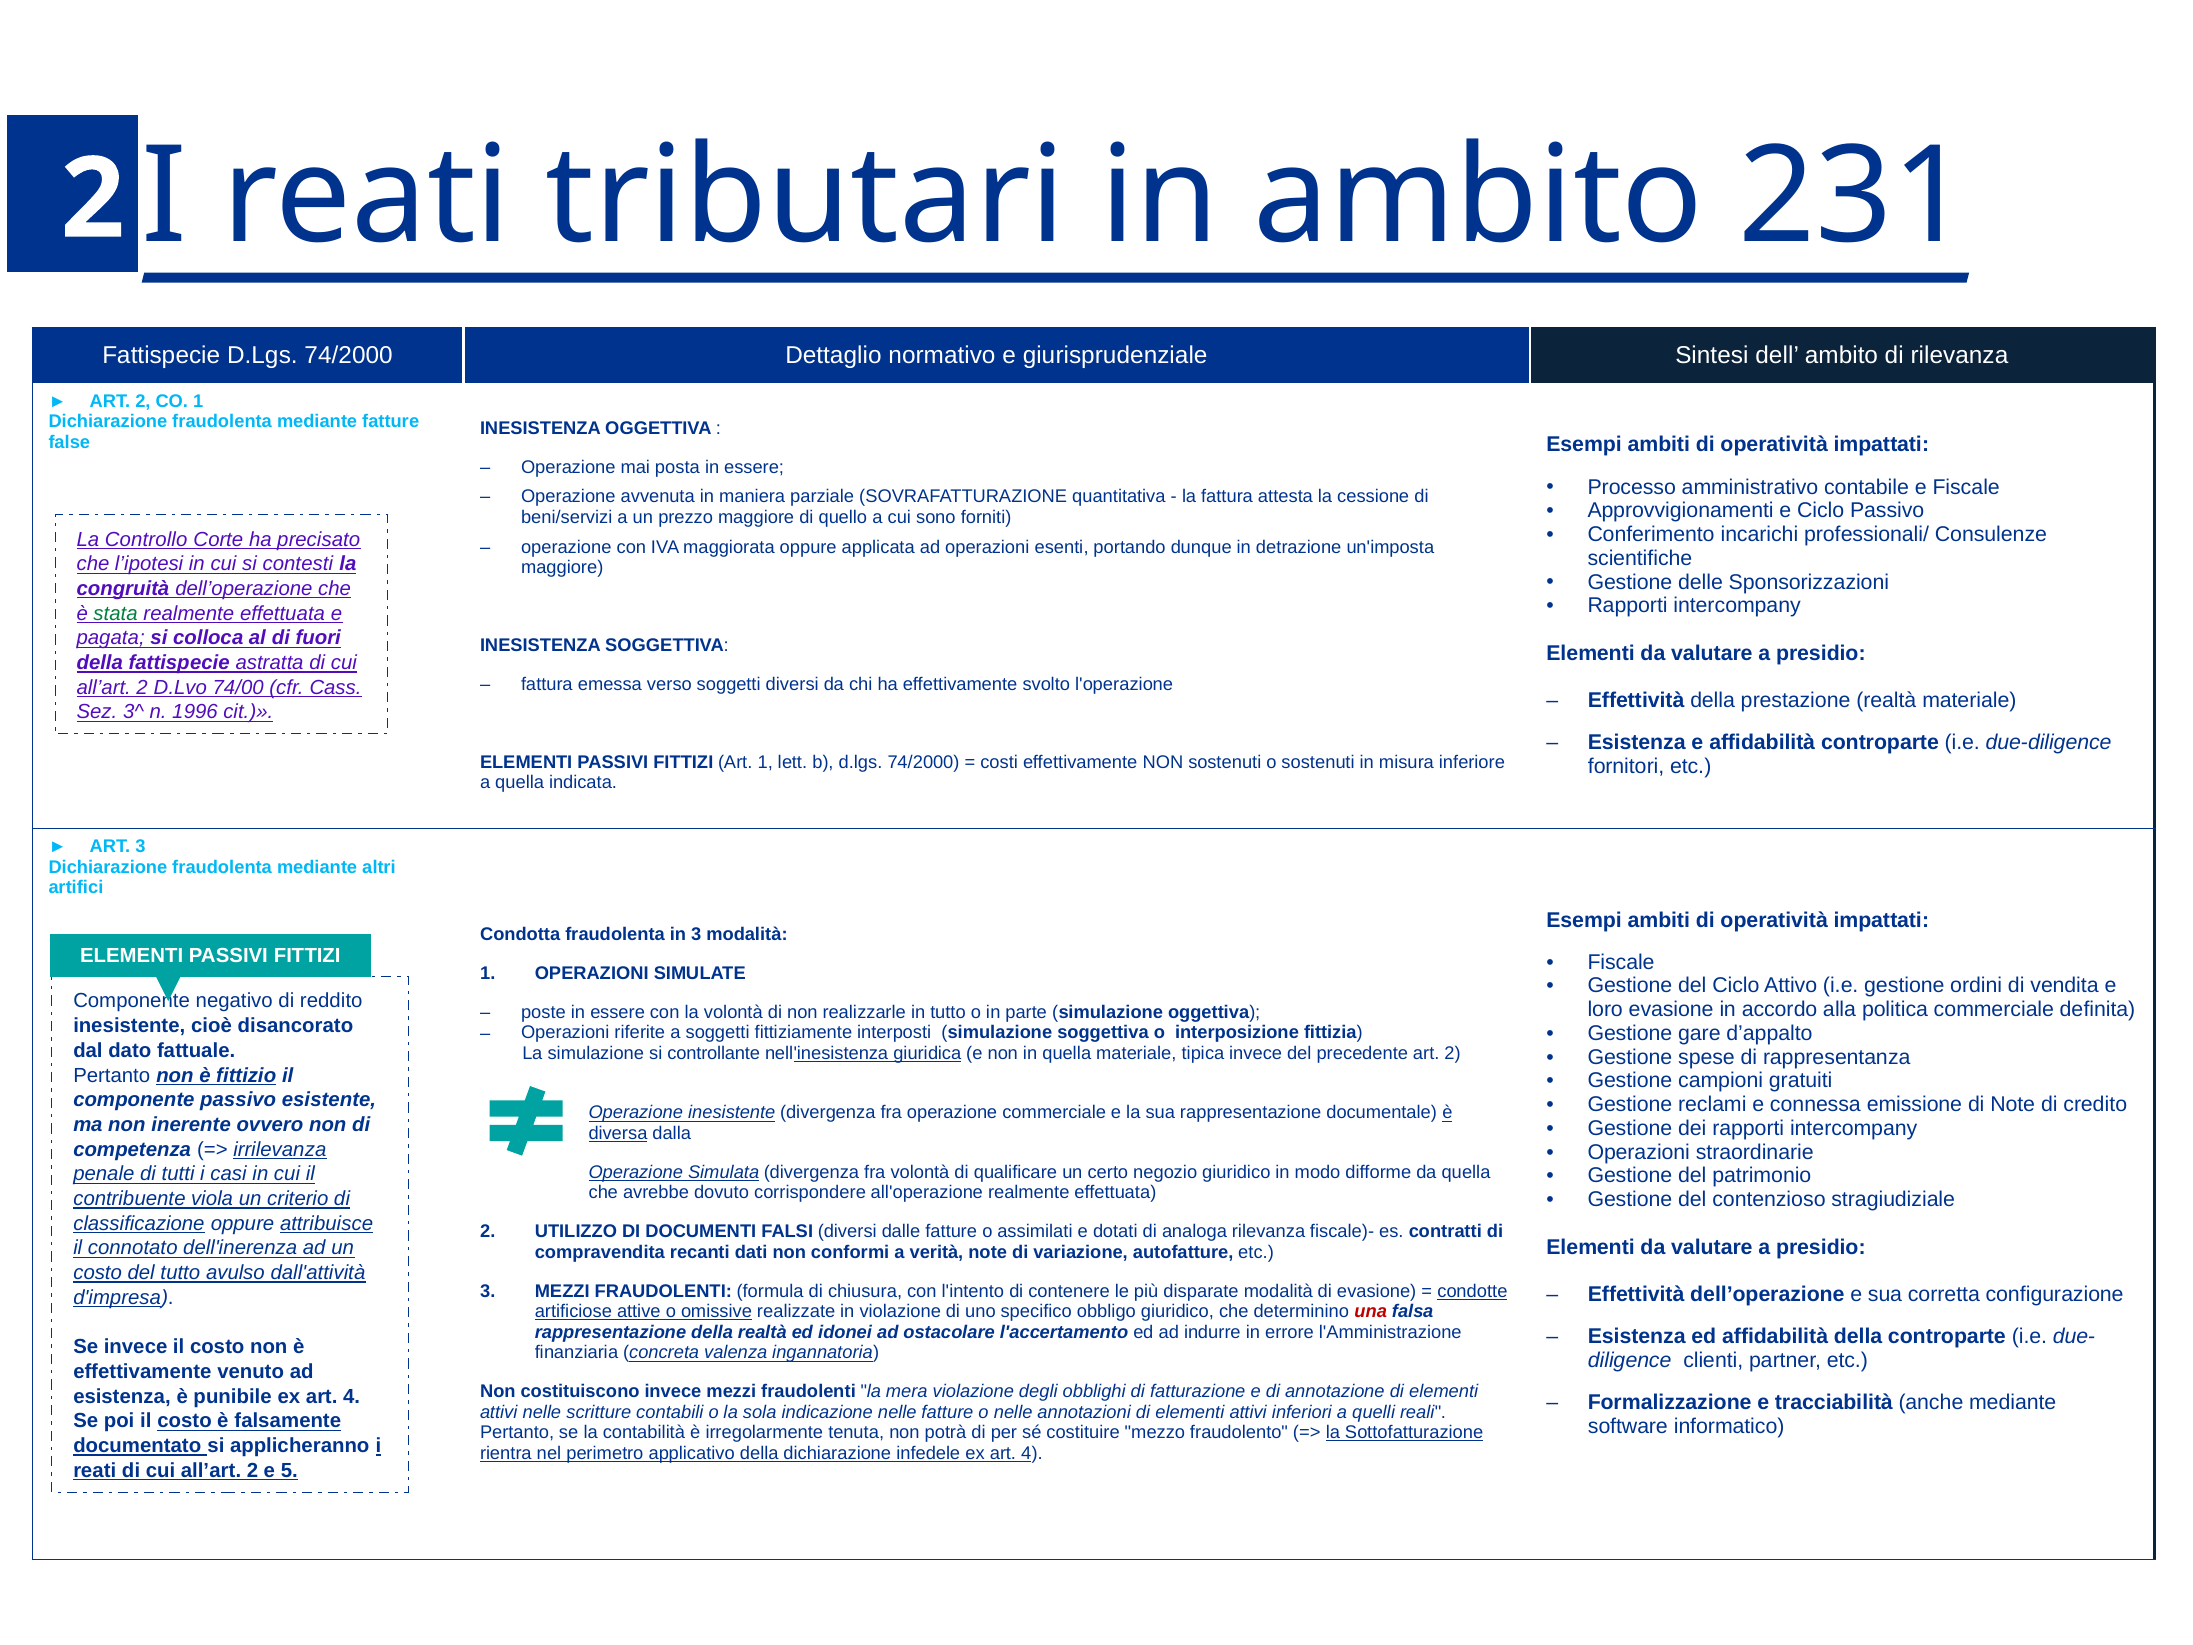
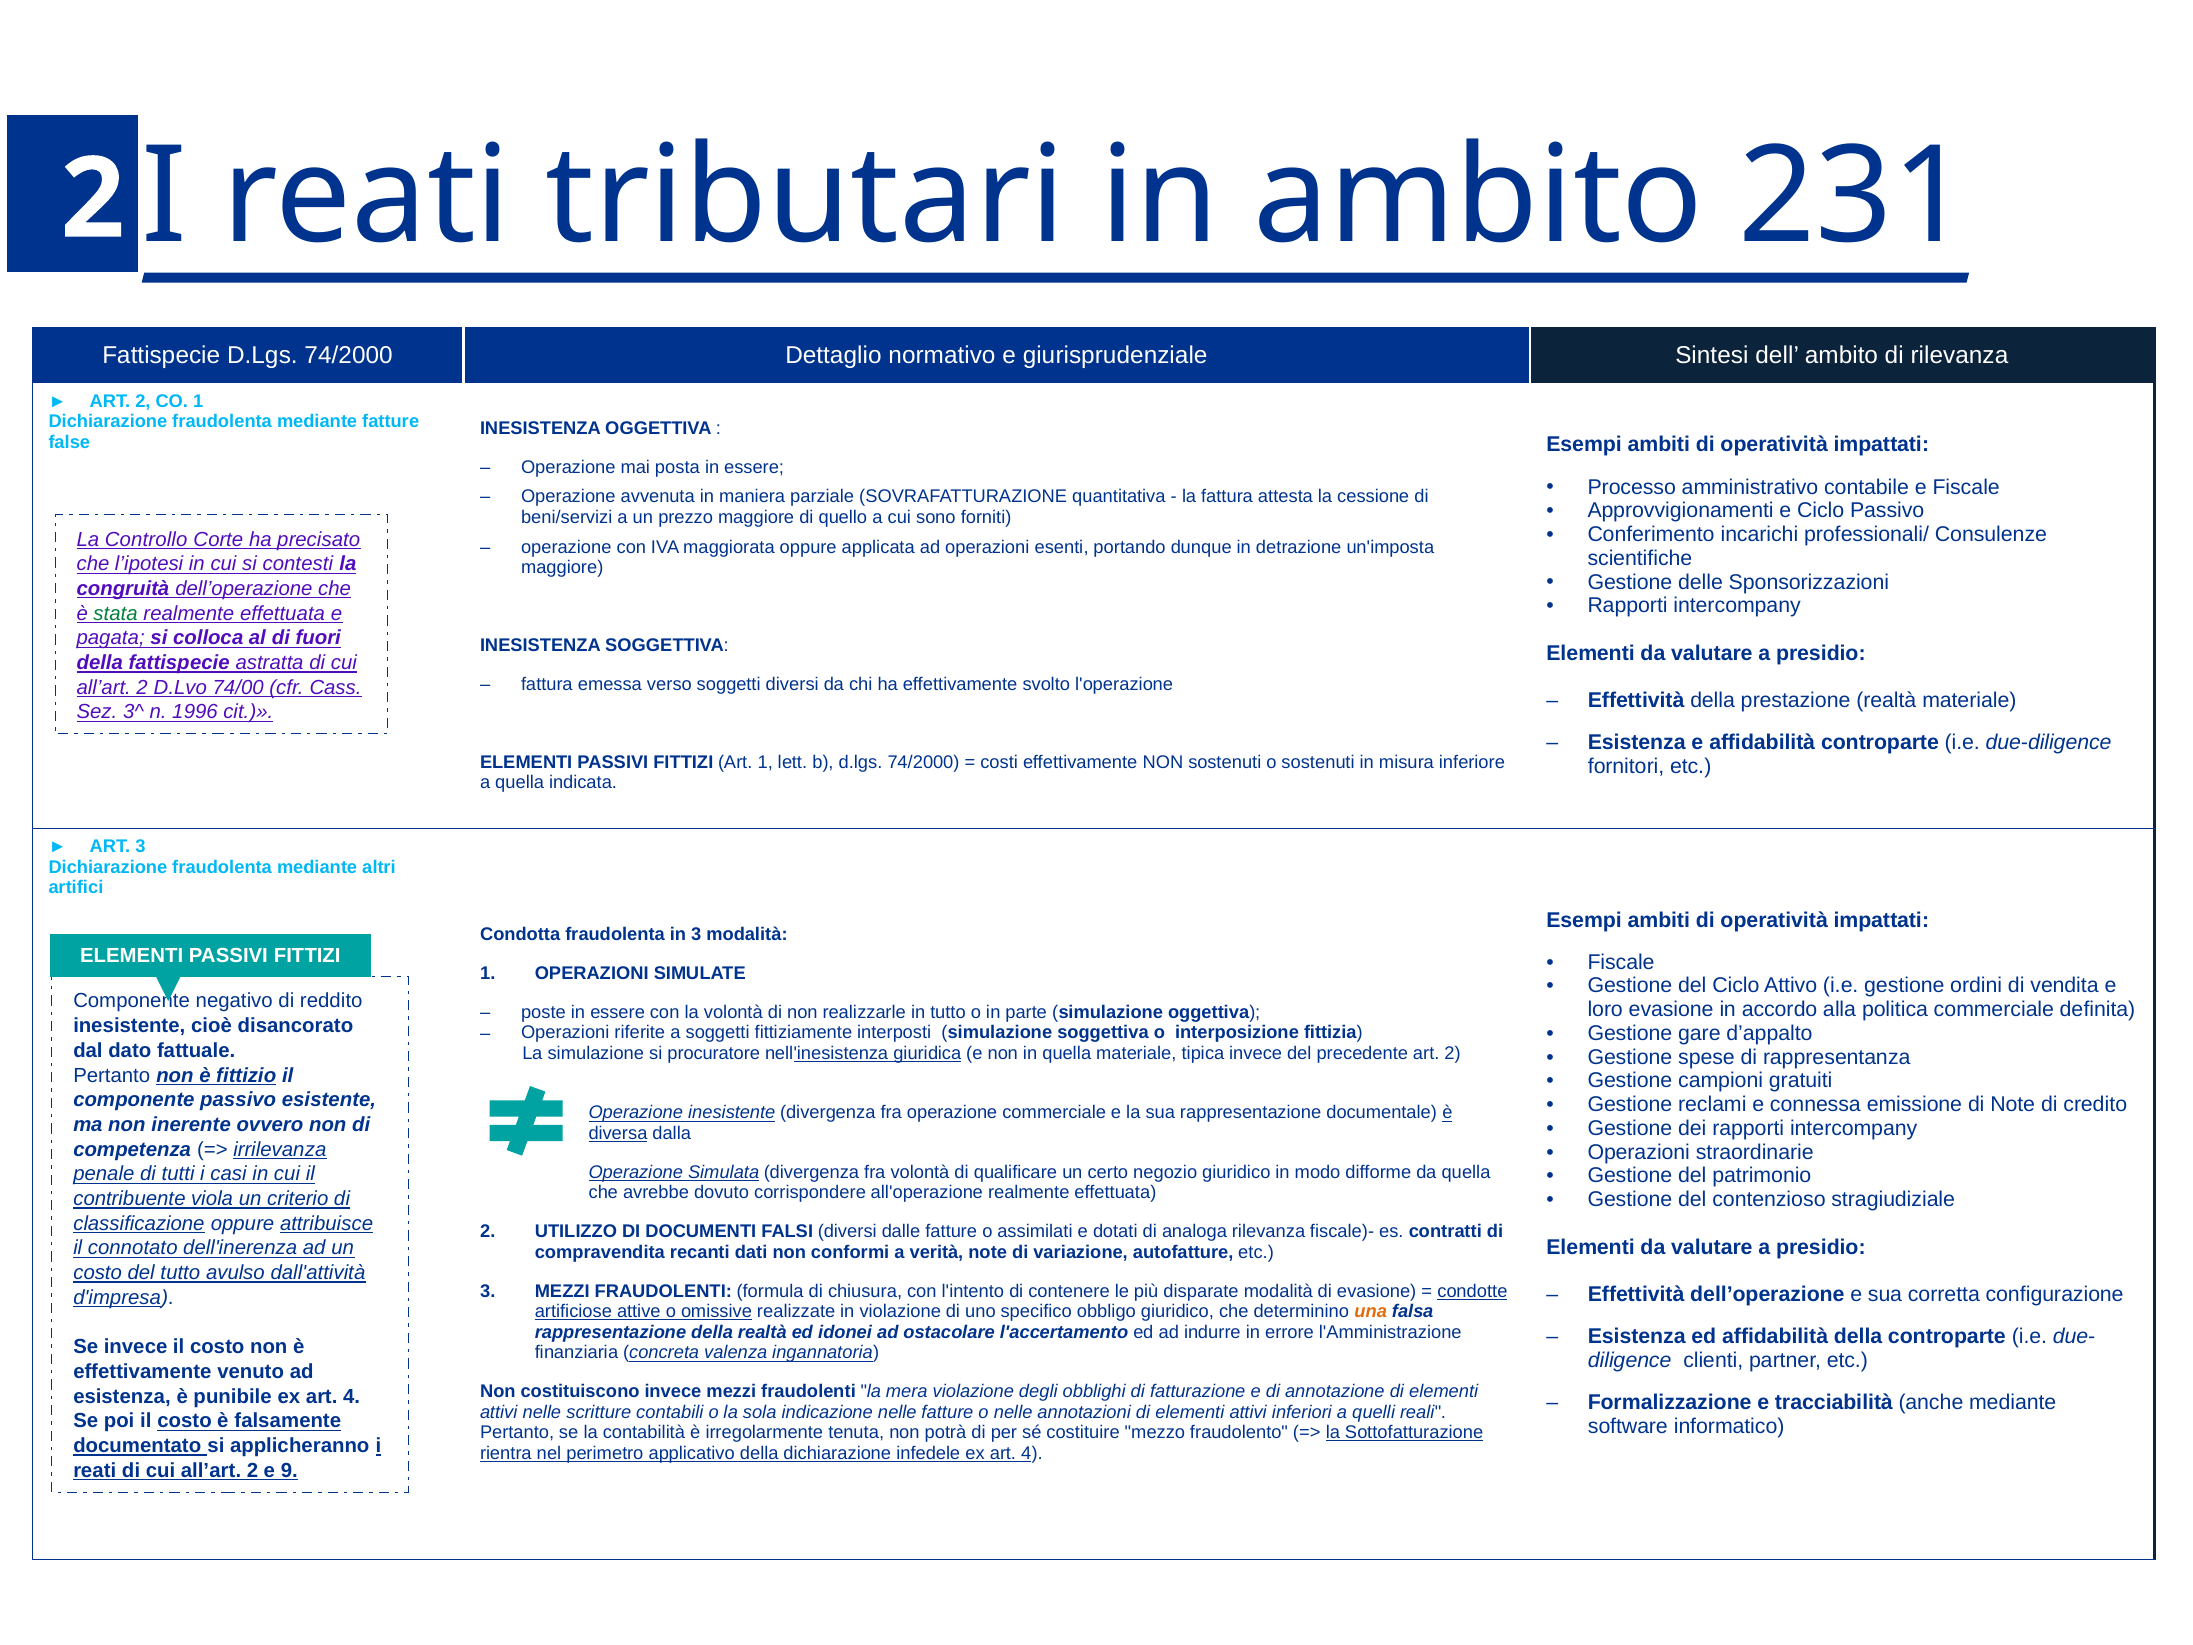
controllante: controllante -> procuratore (714, 1053)
una colour: red -> orange (1371, 1311)
e 5: 5 -> 9 (289, 1470)
